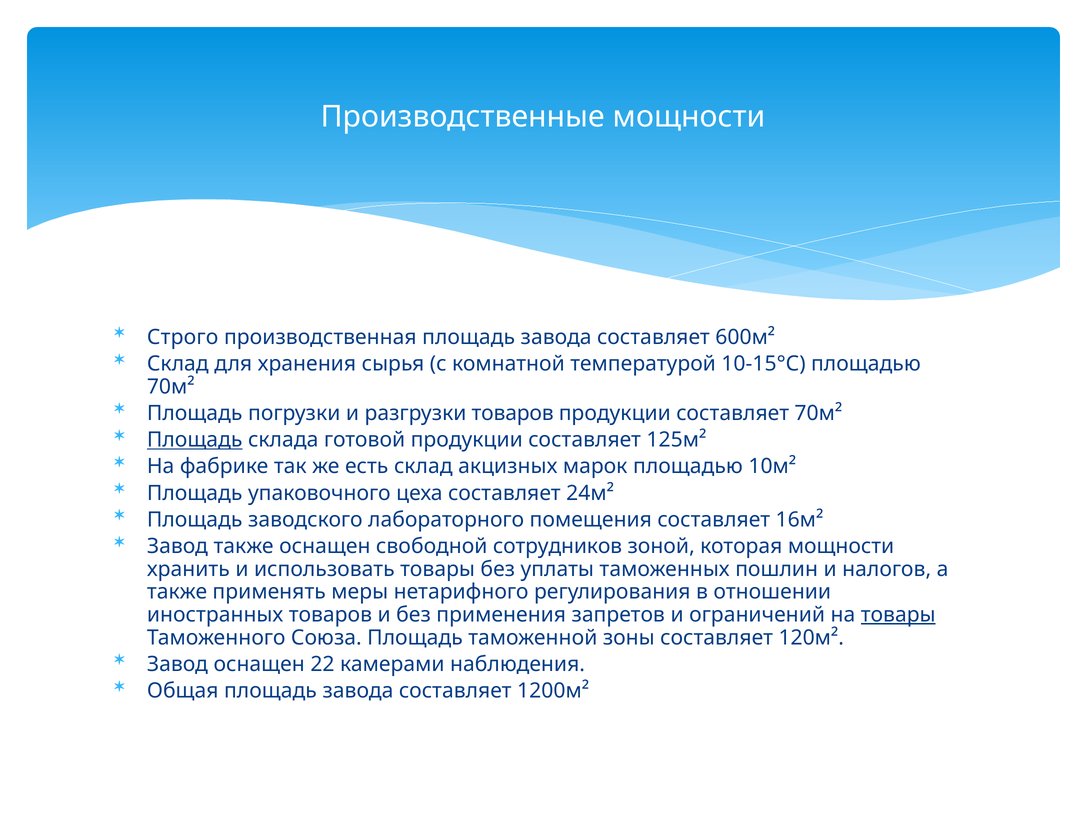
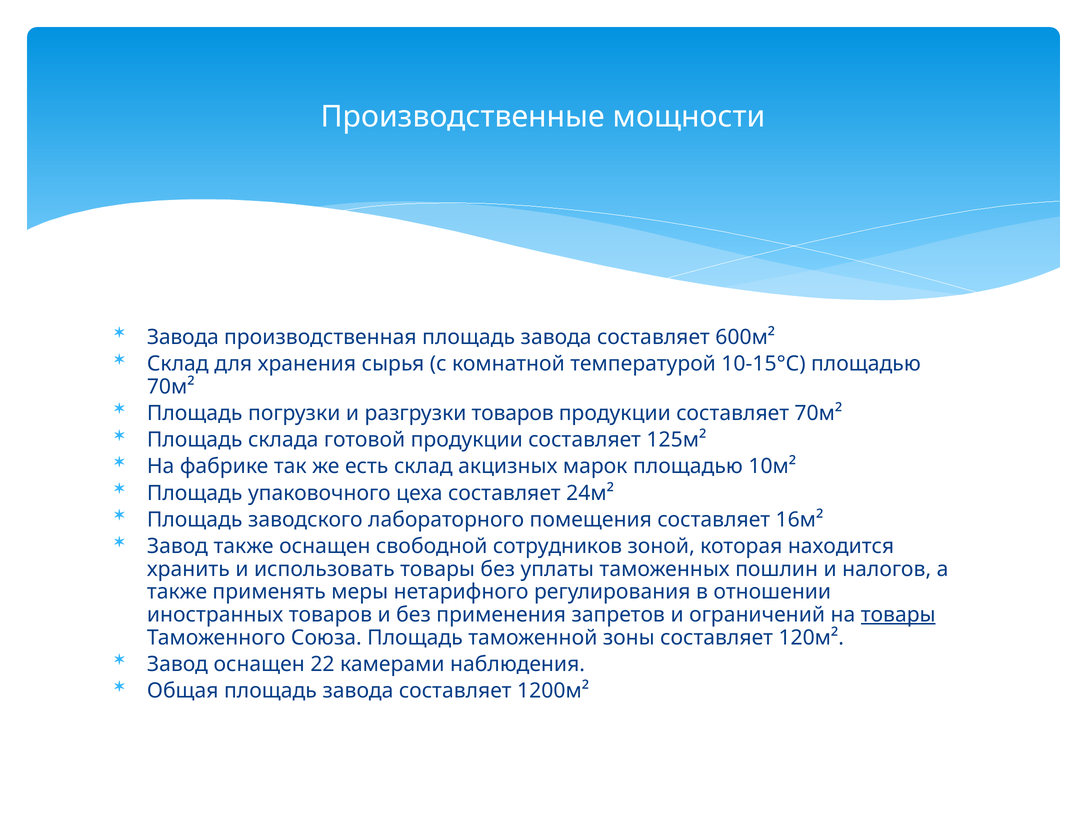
Строго: Строго -> Завода (183, 337)
Площадь underline: present -> none (195, 440)
которая мощности: мощности -> находится (841, 547)
